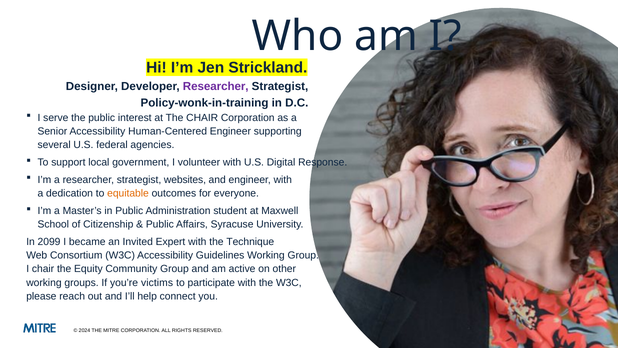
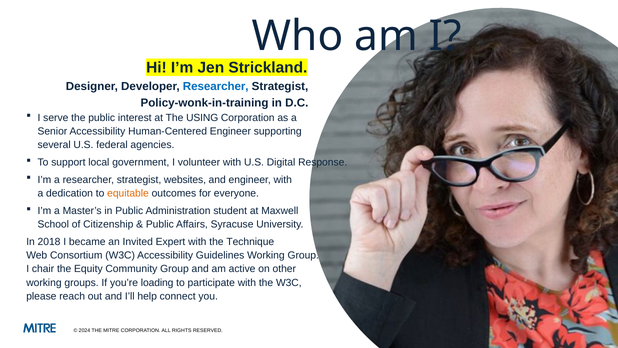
Researcher colour: purple -> blue (216, 86)
The CHAIR: CHAIR -> USING (202, 118)
2099: 2099 -> 2018 (49, 242)
victims: victims -> loading (157, 282)
